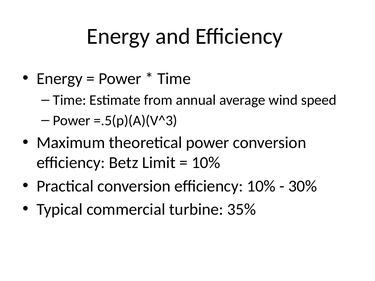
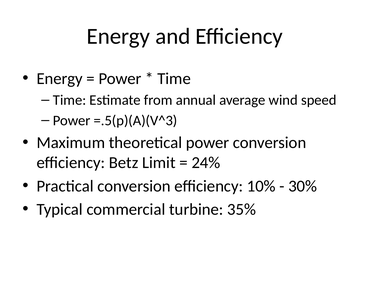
10%: 10% -> 24% (206, 163)
